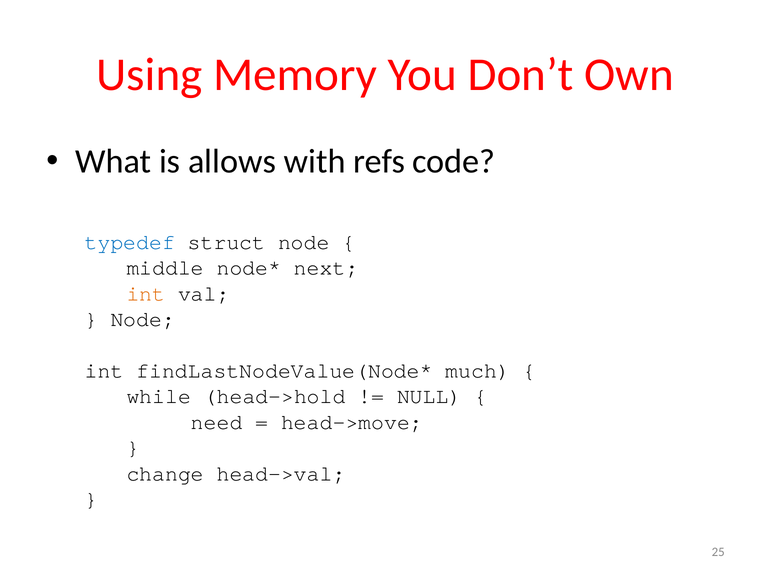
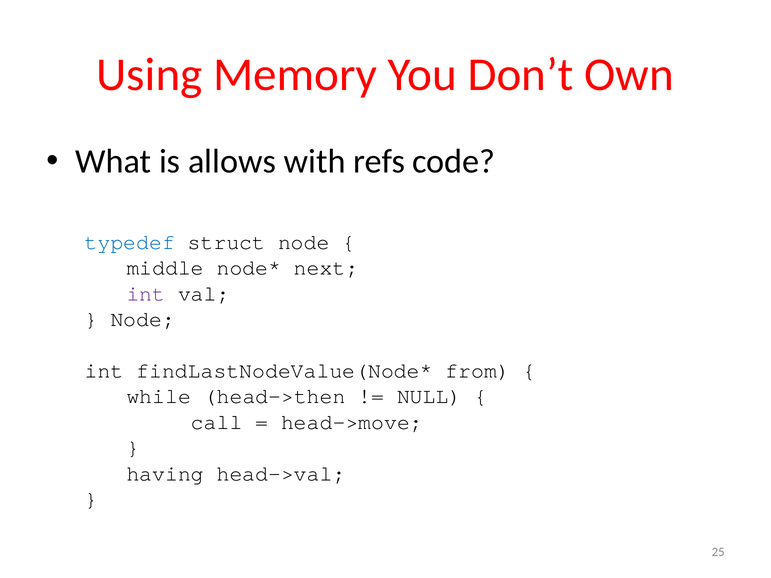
int colour: orange -> purple (146, 294)
much: much -> from (478, 371)
head->hold: head->hold -> head->then (275, 397)
need: need -> call (217, 422)
change: change -> having (165, 474)
